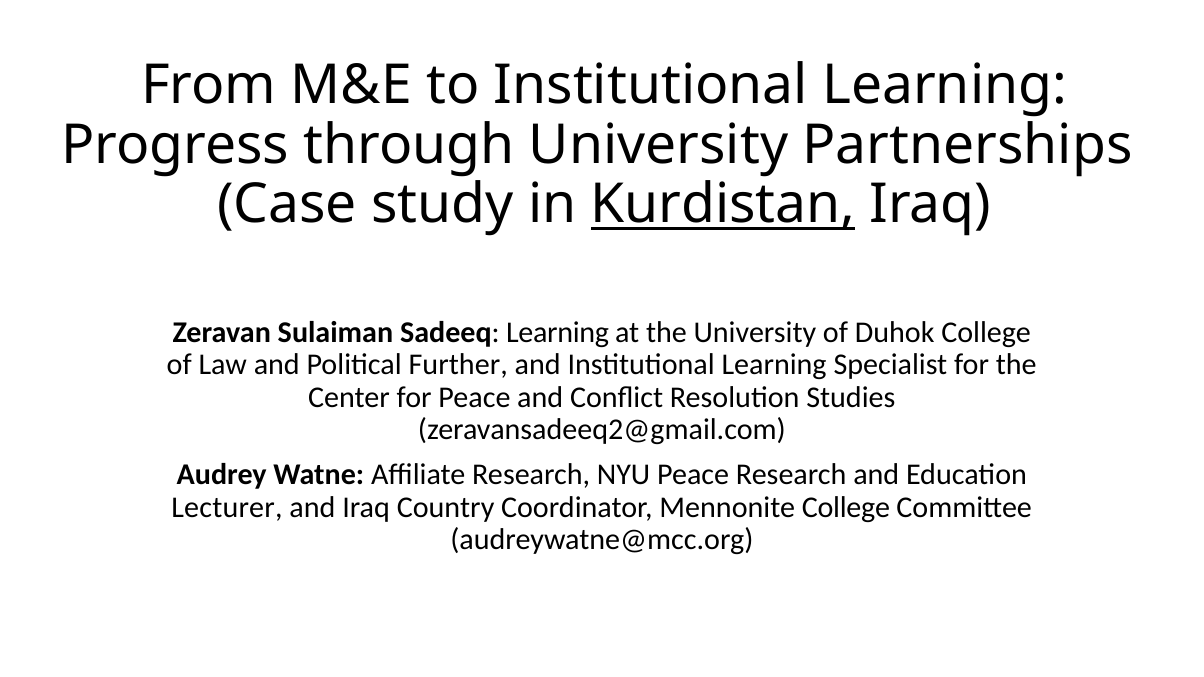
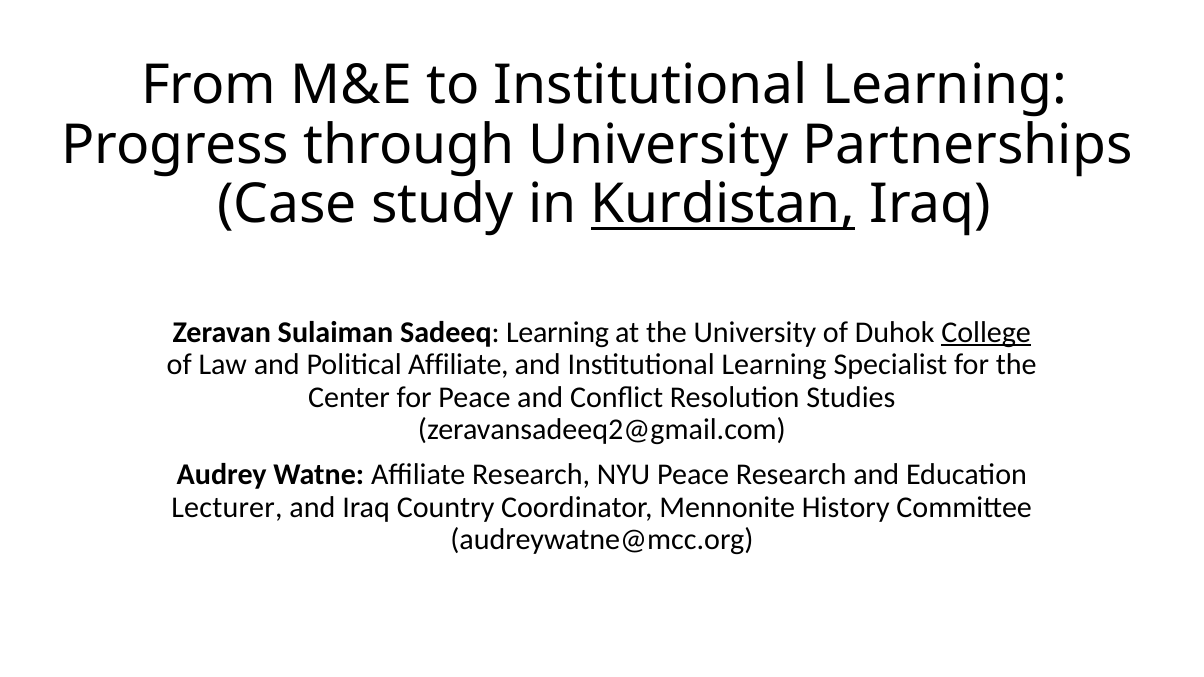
College underline: none -> present (986, 333)
Political Further: Further -> Affiliate (458, 365)
Mennonite College: College -> History (846, 508)
